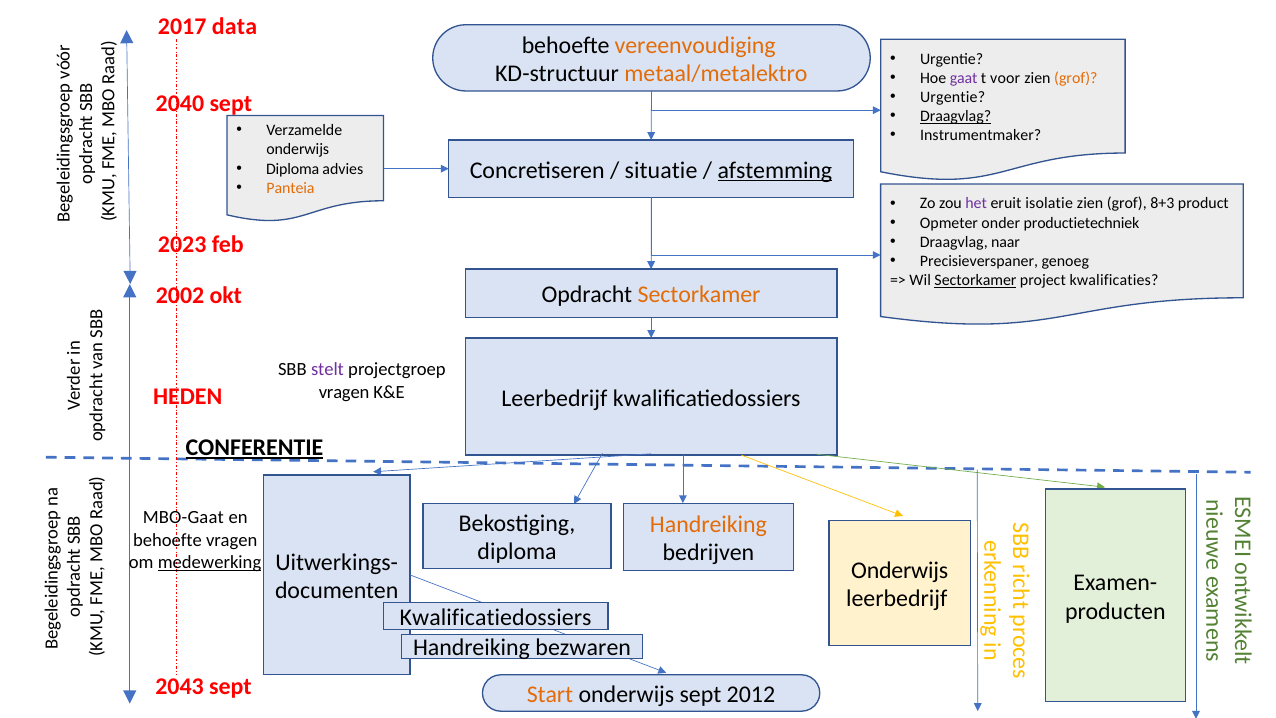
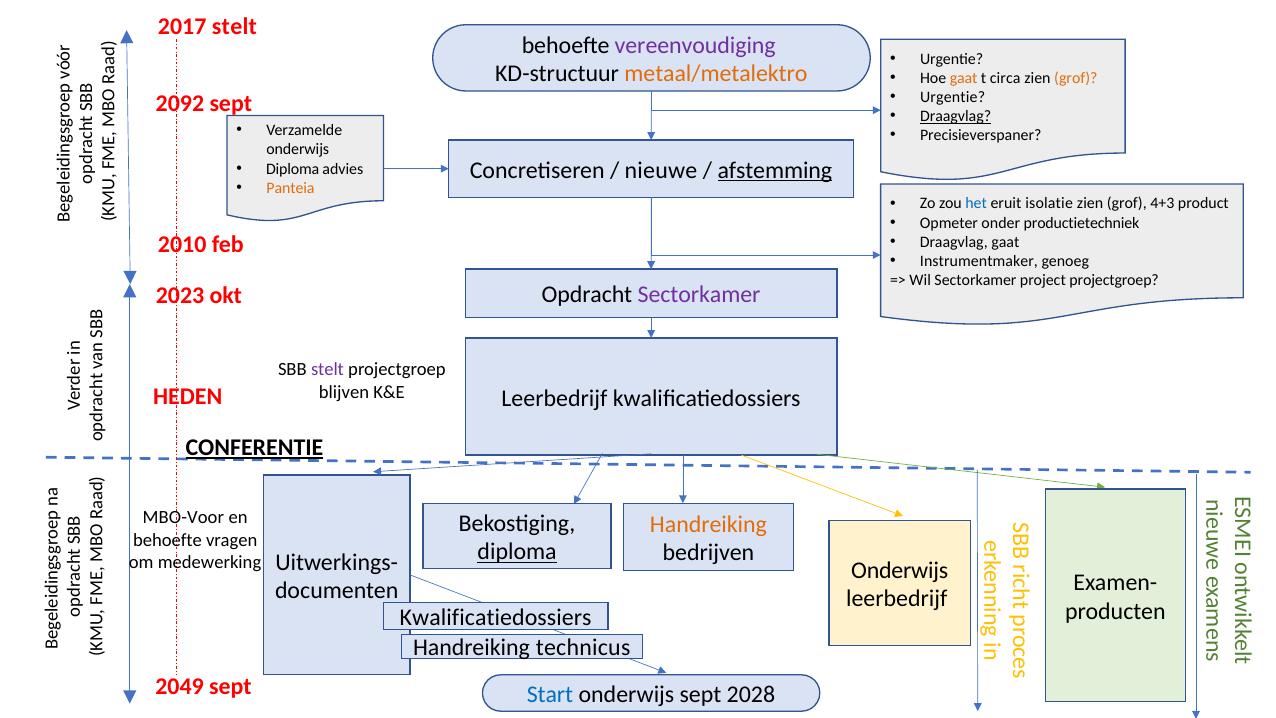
2017 data: data -> stelt (234, 26)
vereenvoudiging colour: orange -> purple (695, 45)
gaat colour: purple -> orange (964, 78)
voor: voor -> circa (1005, 78)
2040: 2040 -> 2092 (180, 104)
Instrumentmaker: Instrumentmaker -> Precisieverspaner (981, 136)
situatie: situatie -> nieuwe (661, 170)
het colour: purple -> blue (976, 204)
8+3: 8+3 -> 4+3 (1162, 204)
Draagvlag naar: naar -> gaat (1005, 242)
2023: 2023 -> 2010 (182, 245)
Precisieverspaner: Precisieverspaner -> Instrumentmaker (979, 261)
Sectorkamer underline: present -> none (975, 280)
project kwalificaties: kwalificaties -> projectgroep (1114, 280)
Sectorkamer colour: orange -> purple (699, 295)
2002: 2002 -> 2023 (180, 295)
vragen: vragen -> blijven (344, 392)
MBO-Gaat: MBO-Gaat -> MBO-Voor (183, 517)
diploma underline: none -> present (517, 552)
medewerking underline: present -> none (210, 562)
bezwaren: bezwaren -> technicus (583, 648)
2043: 2043 -> 2049 (180, 687)
Start colour: orange -> blue (550, 694)
2012: 2012 -> 2028 (751, 694)
